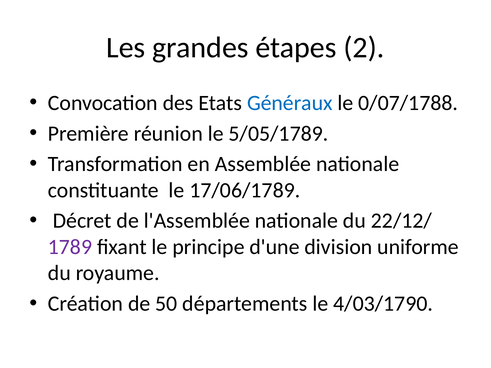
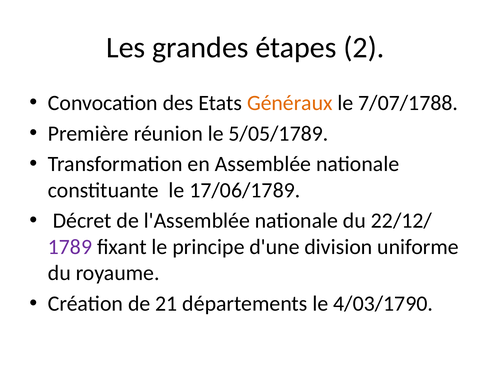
Généraux colour: blue -> orange (290, 103)
0/07/1788: 0/07/1788 -> 7/07/1788 (408, 103)
50: 50 -> 21 (166, 304)
